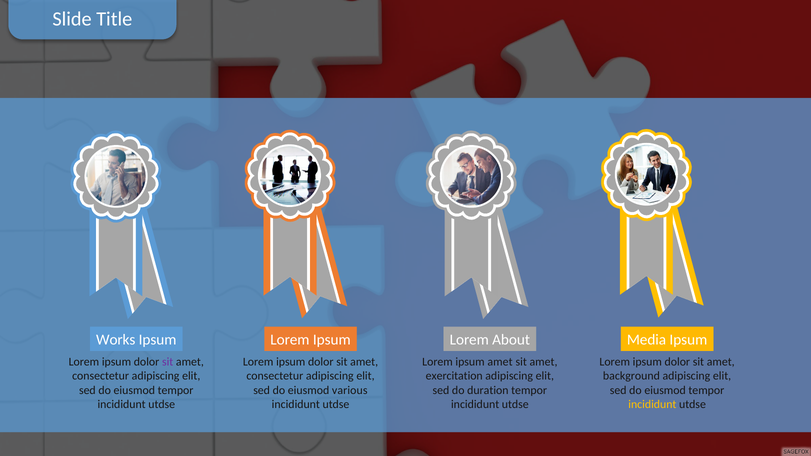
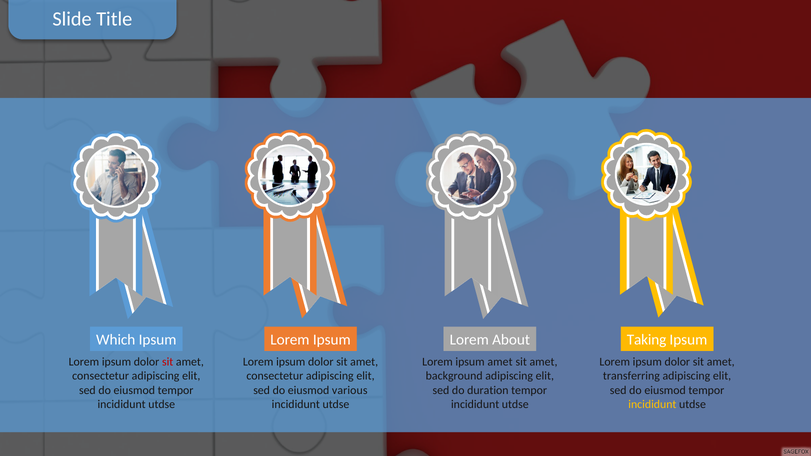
Works: Works -> Which (116, 340)
Media: Media -> Taking (647, 340)
sit colour: purple -> red (168, 362)
exercitation: exercitation -> background (454, 376)
background: background -> transferring (631, 376)
